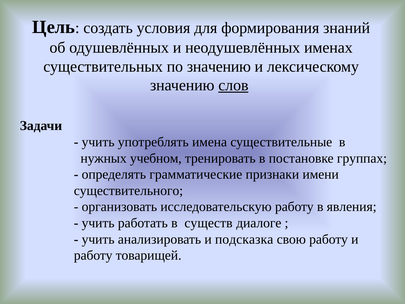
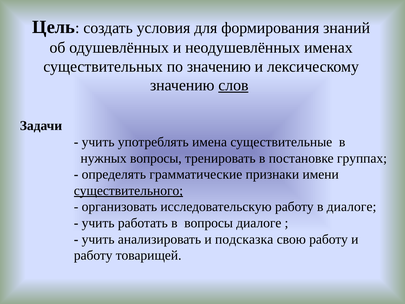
нужных учебном: учебном -> вопросы (156, 158)
существительного underline: none -> present (128, 191)
в явления: явления -> диалоге (352, 207)
в существ: существ -> вопросы (209, 223)
